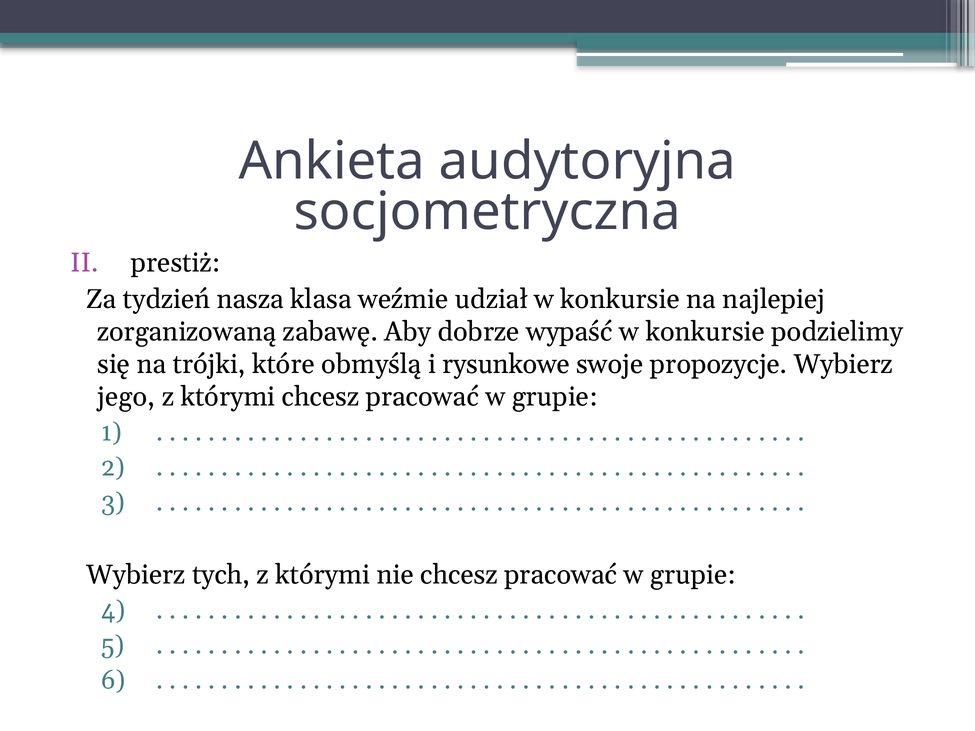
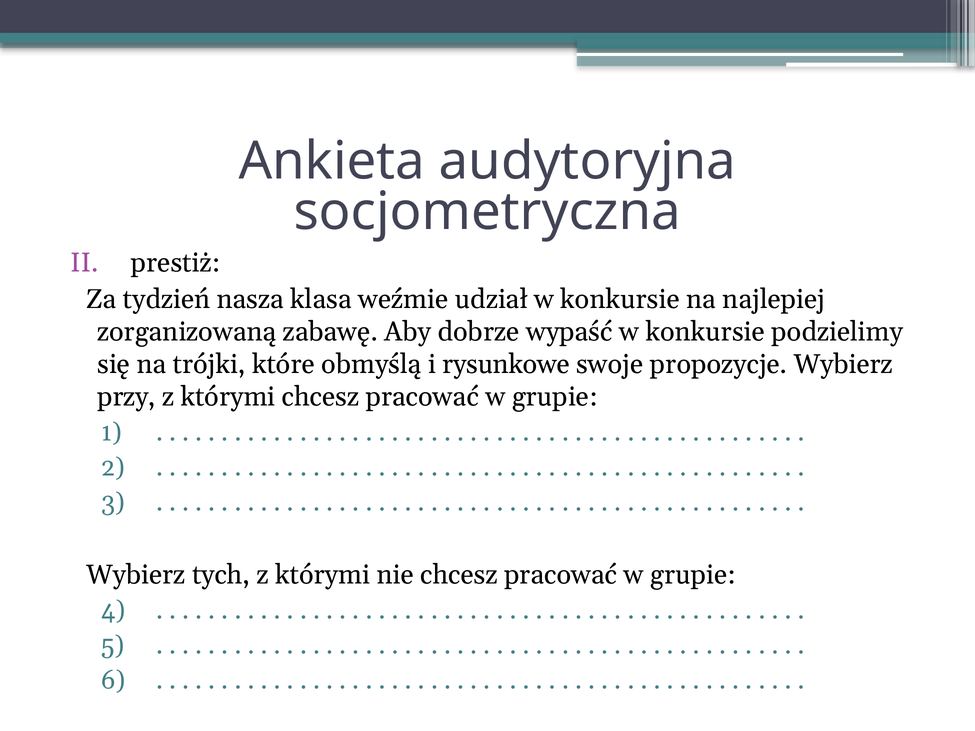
jego: jego -> przy (126, 397)
